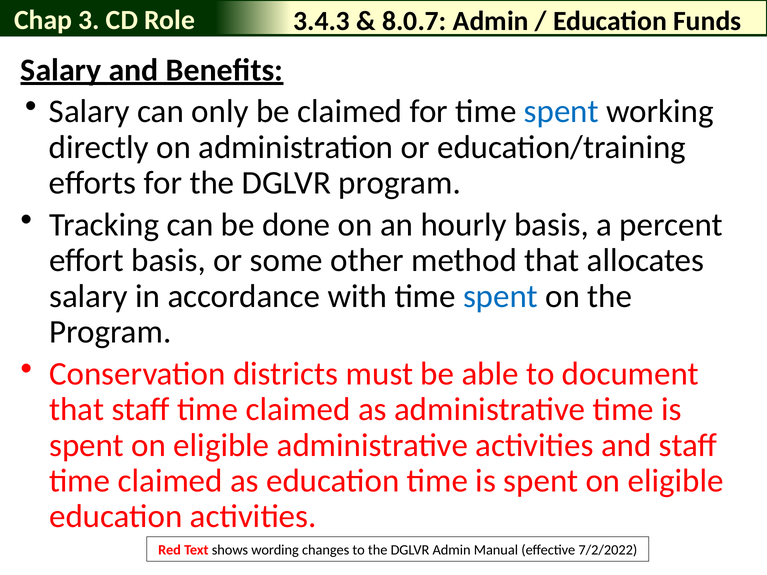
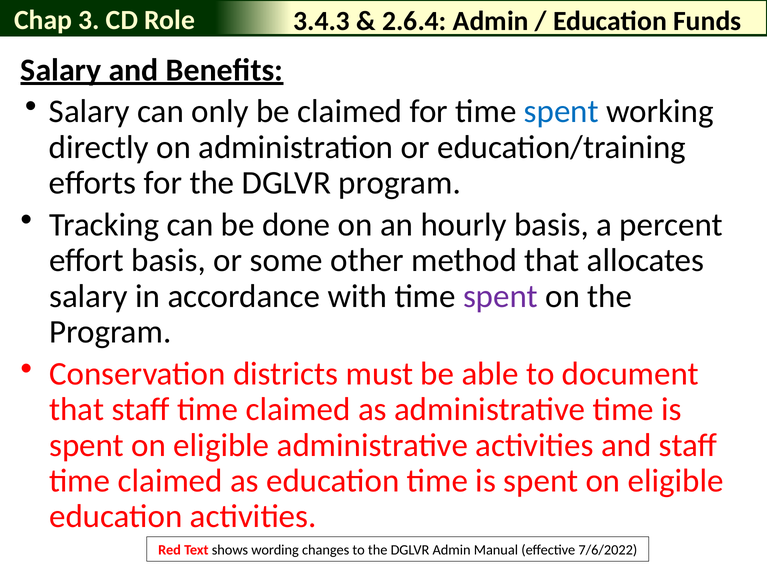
8.0.7: 8.0.7 -> 2.6.4 (414, 21)
spent colour: blue -> purple (501, 296)
7/2/2022: 7/2/2022 -> 7/6/2022 (608, 550)
